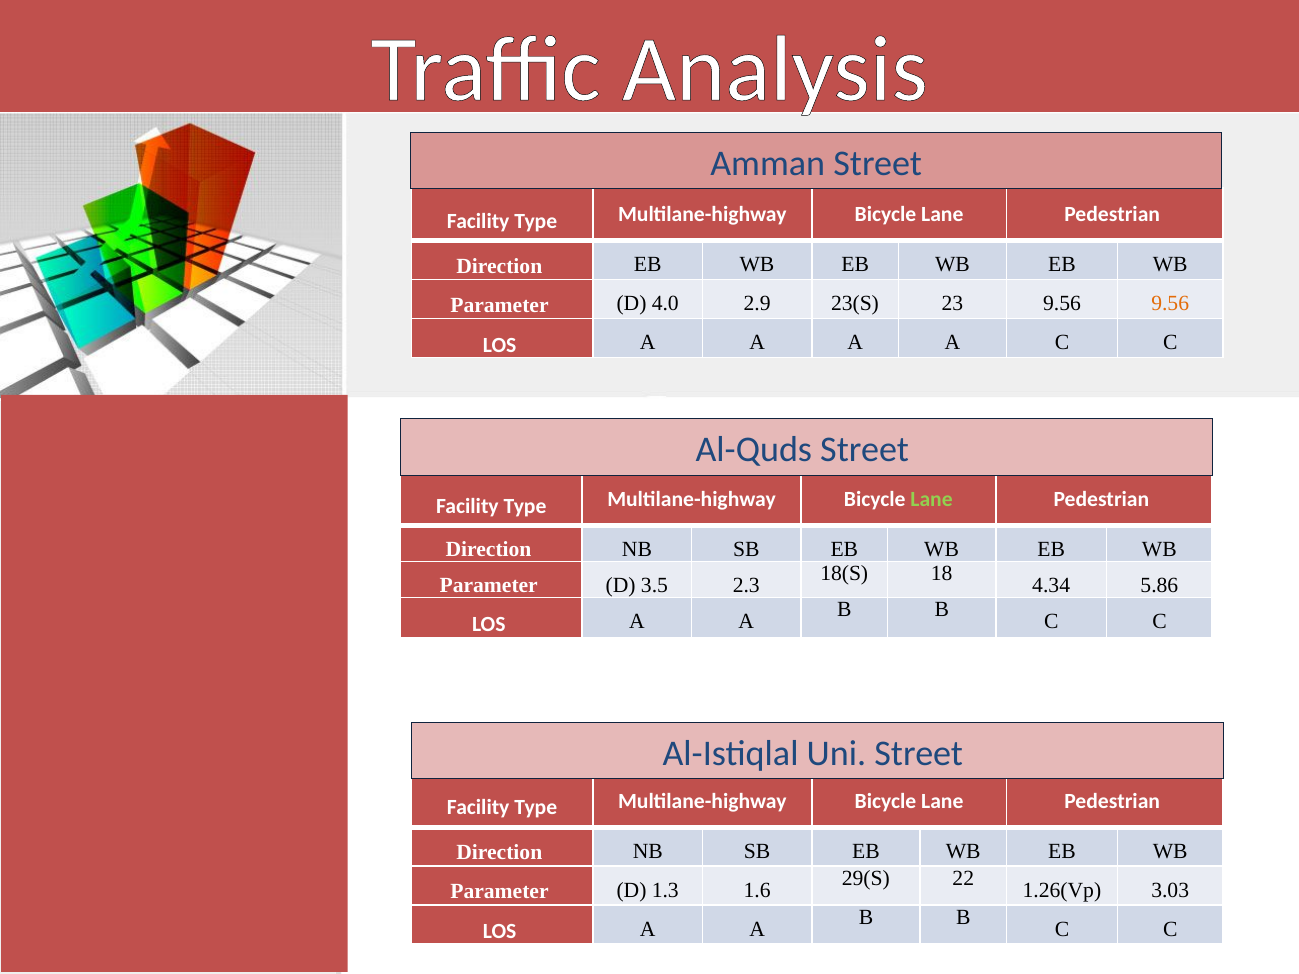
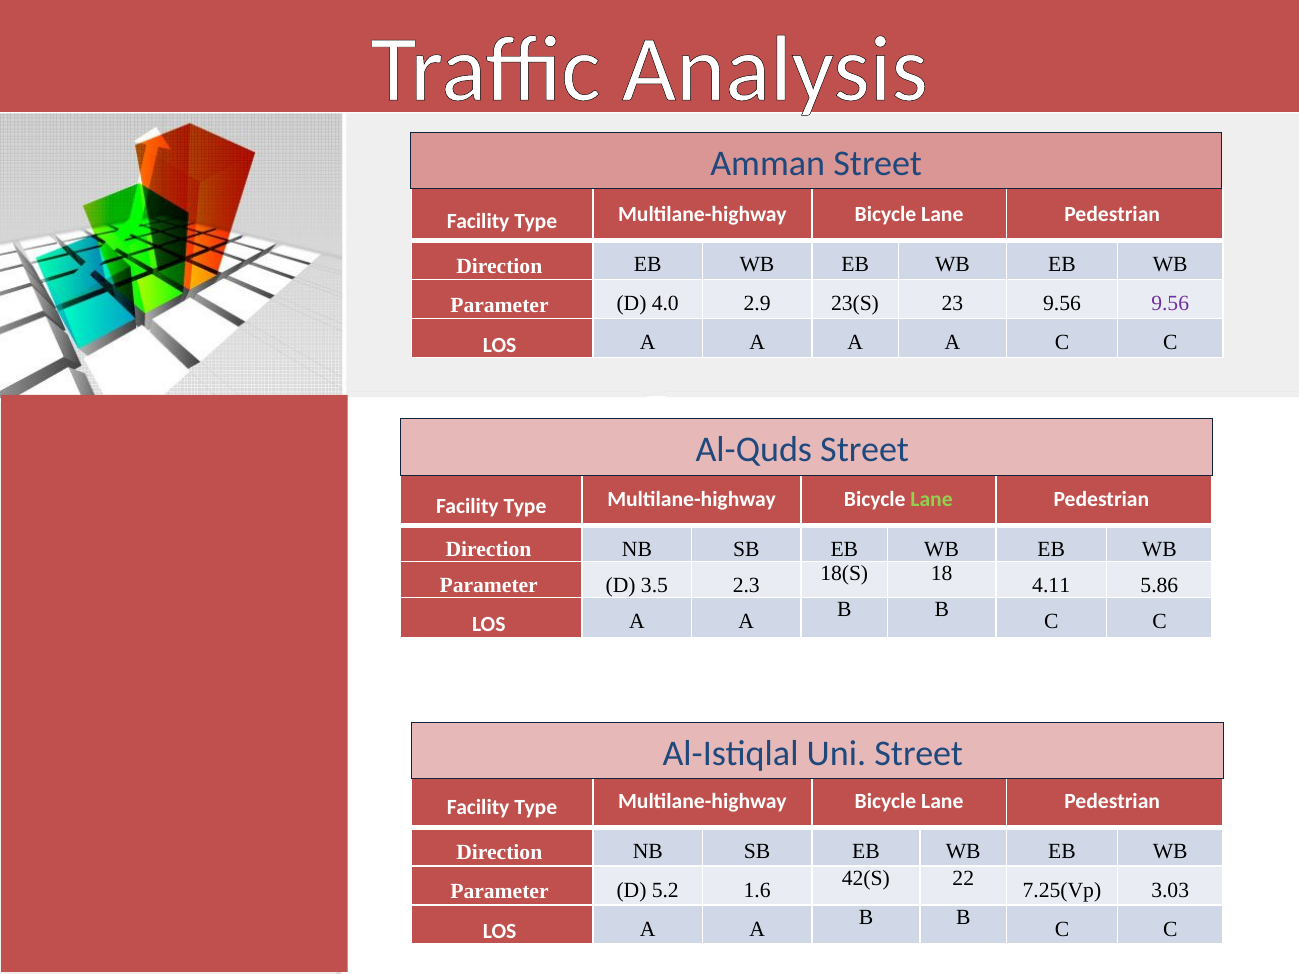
9.56 colour: orange -> purple (1170, 304)
4.34: 4.34 -> 4.11 (1051, 586)
29(S: 29(S -> 42(S (866, 879)
1.26(Vp: 1.26(Vp -> 7.25(Vp (1062, 891)
1.3: 1.3 -> 5.2 (665, 891)
